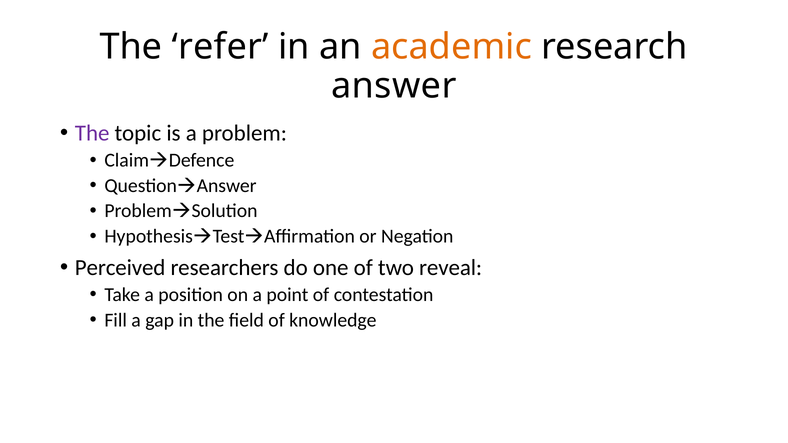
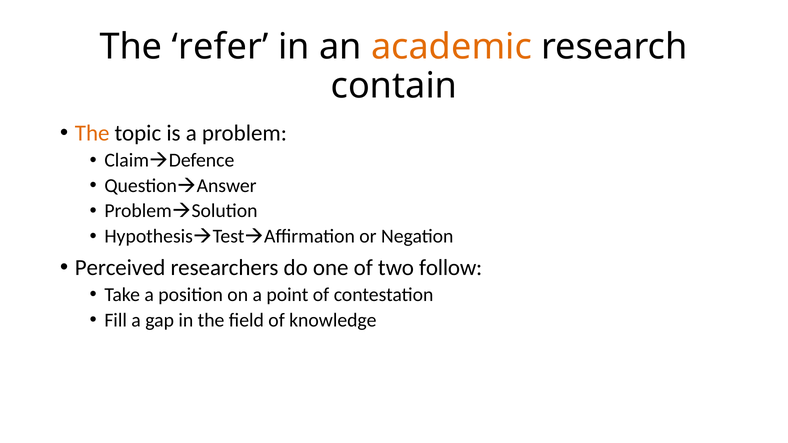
answer: answer -> contain (394, 86)
The colour: purple -> orange (92, 133)
reveal: reveal -> follow (451, 268)
